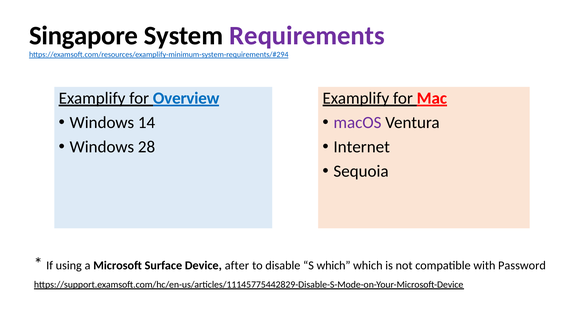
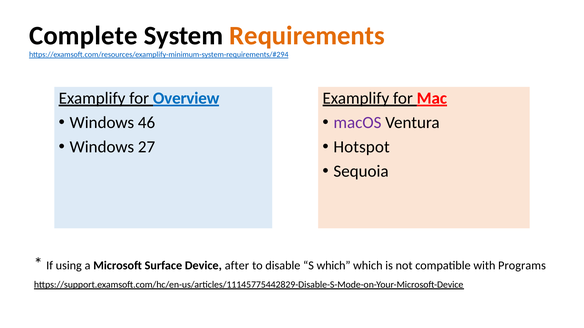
Singapore: Singapore -> Complete (83, 36)
Requirements colour: purple -> orange (307, 36)
14: 14 -> 46 (147, 123)
28: 28 -> 27 (147, 147)
Internet: Internet -> Hotspot (362, 147)
Password: Password -> Programs (522, 266)
